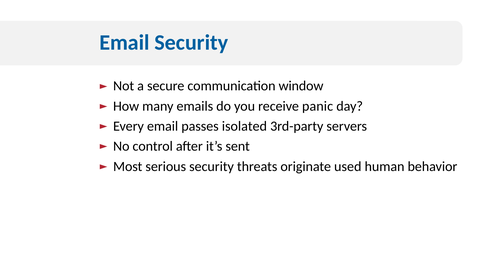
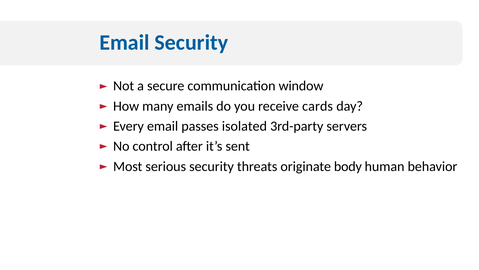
panic: panic -> cards (318, 106)
used: used -> body (348, 166)
